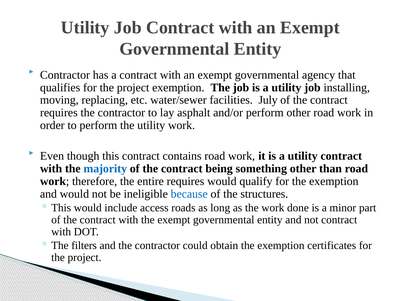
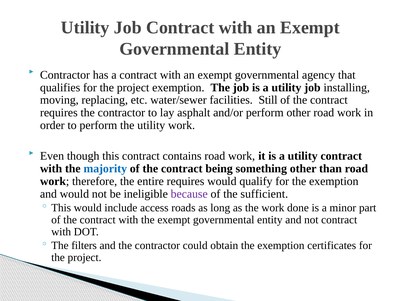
July: July -> Still (268, 100)
because colour: blue -> purple (189, 194)
structures: structures -> sufficient (264, 194)
